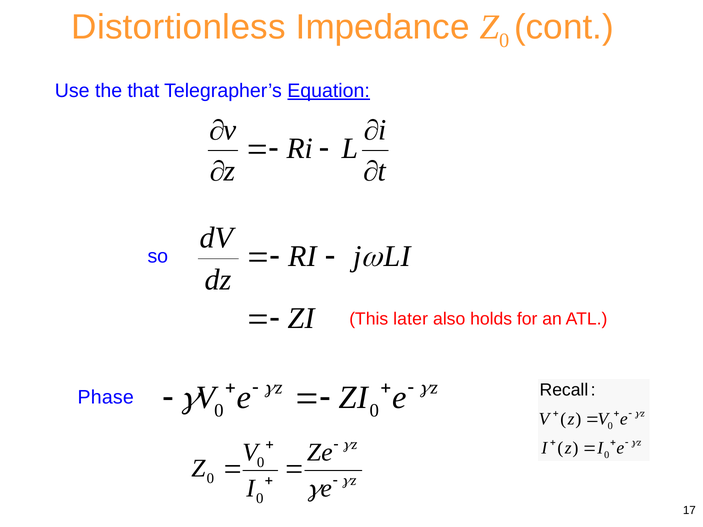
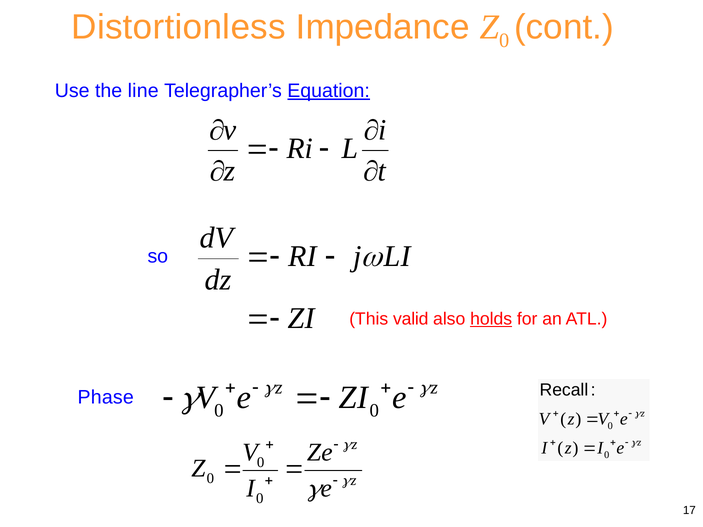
that: that -> line (143, 91)
later: later -> valid (411, 319)
holds underline: none -> present (491, 319)
